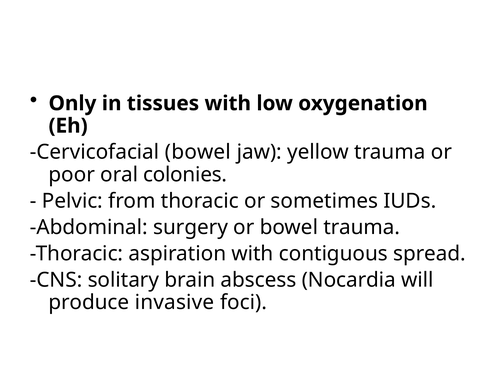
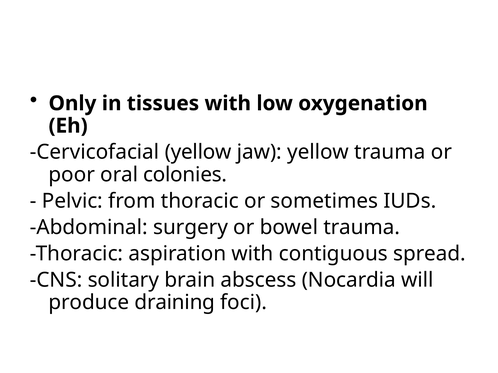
Cervicofacial bowel: bowel -> yellow (198, 152)
invasive: invasive -> draining (175, 303)
